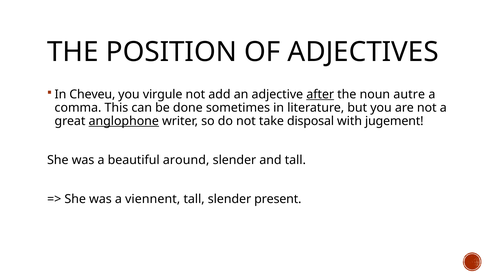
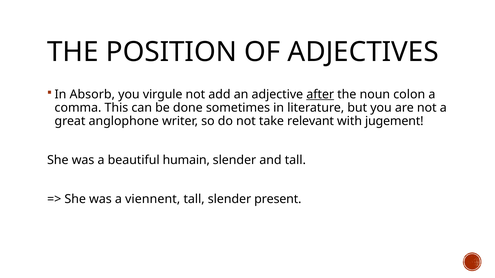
Cheveu: Cheveu -> Absorb (92, 95)
autre: autre -> colon (409, 95)
anglophone underline: present -> none (124, 121)
disposal: disposal -> relevant (311, 121)
around: around -> humain (186, 160)
